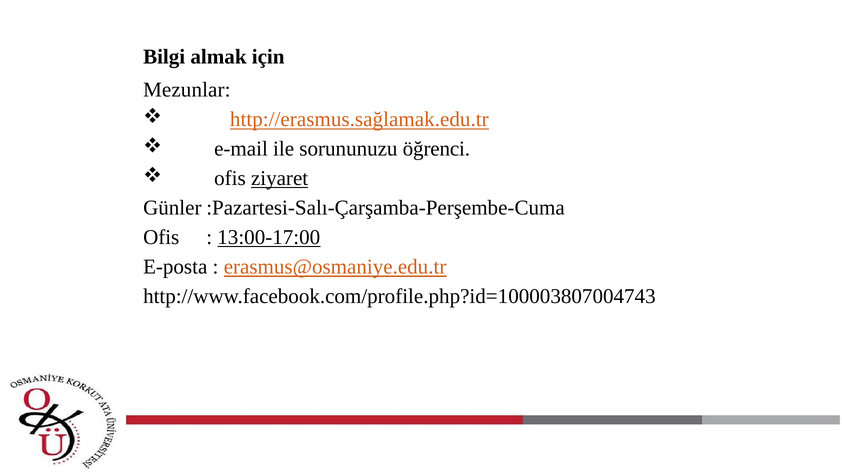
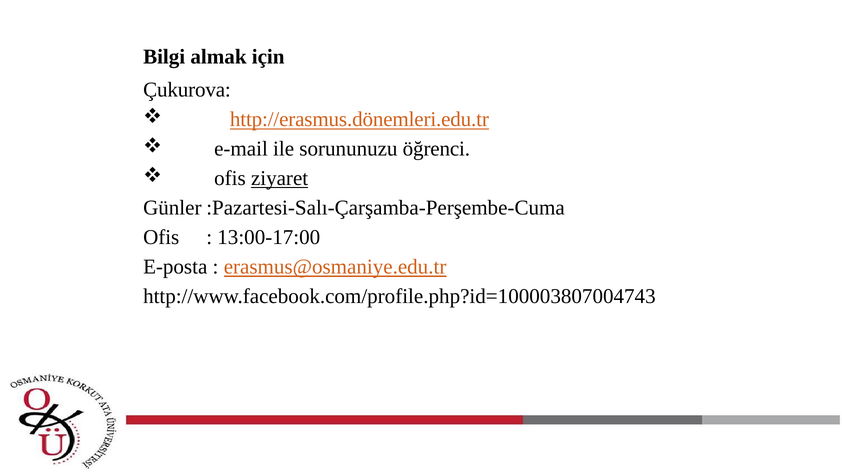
Mezunlar: Mezunlar -> Çukurova (187, 90)
http://erasmus.sağlamak.edu.tr: http://erasmus.sağlamak.edu.tr -> http://erasmus.dönemleri.edu.tr (359, 119)
13:00-17:00 underline: present -> none (269, 237)
